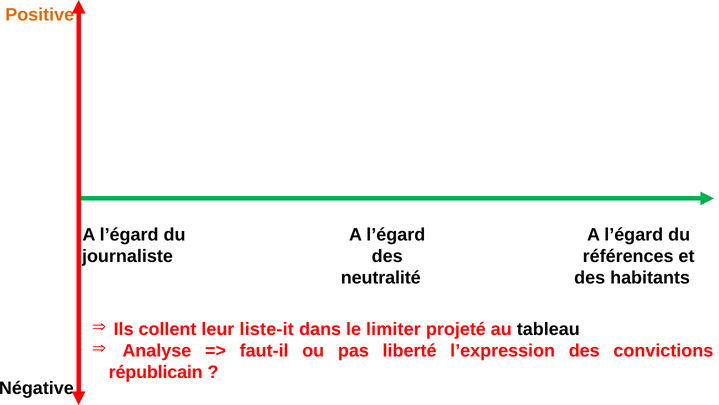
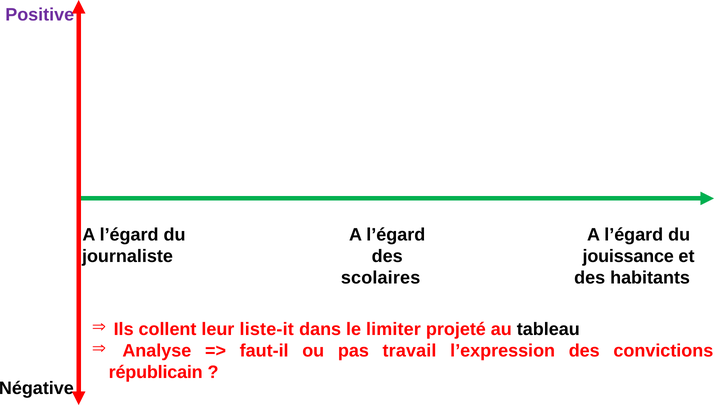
Positive colour: orange -> purple (40, 15)
références: références -> jouissance (628, 256)
neutralité: neutralité -> scolaires (381, 278)
liberté: liberté -> travail (410, 350)
